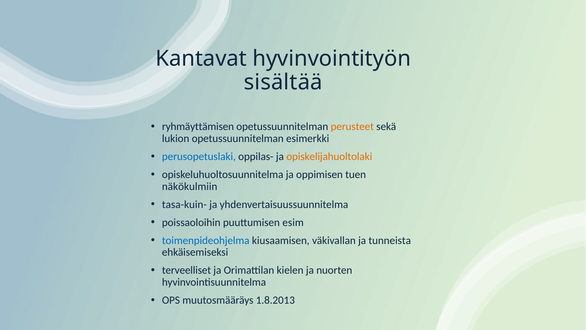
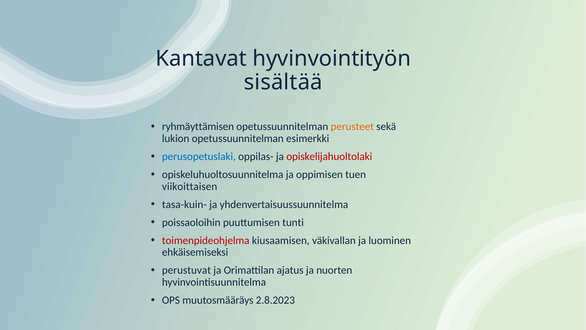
opiskelijahuoltolaki colour: orange -> red (329, 156)
näkökulmiin: näkökulmiin -> viikoittaisen (190, 186)
esim: esim -> tunti (293, 222)
toimenpideohjelma colour: blue -> red (206, 240)
tunneista: tunneista -> luominen (390, 240)
terveelliset: terveelliset -> perustuvat (186, 270)
kielen: kielen -> ajatus (290, 270)
1.8.2013: 1.8.2013 -> 2.8.2023 (275, 300)
